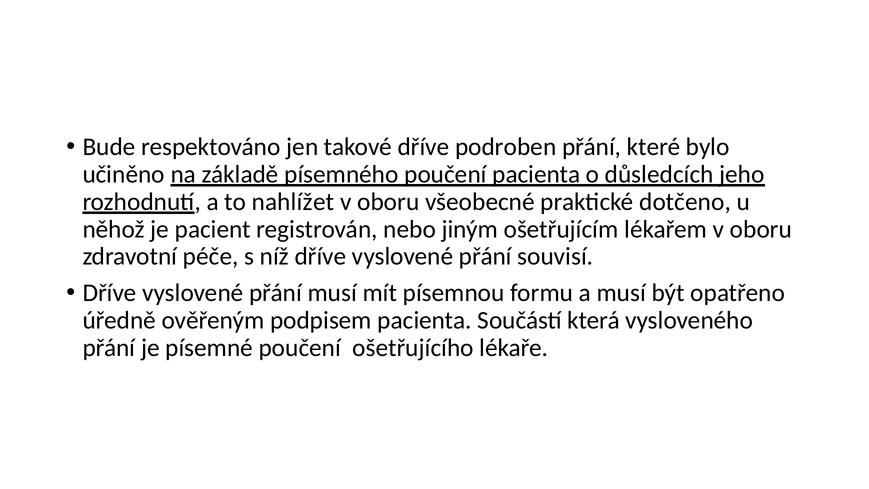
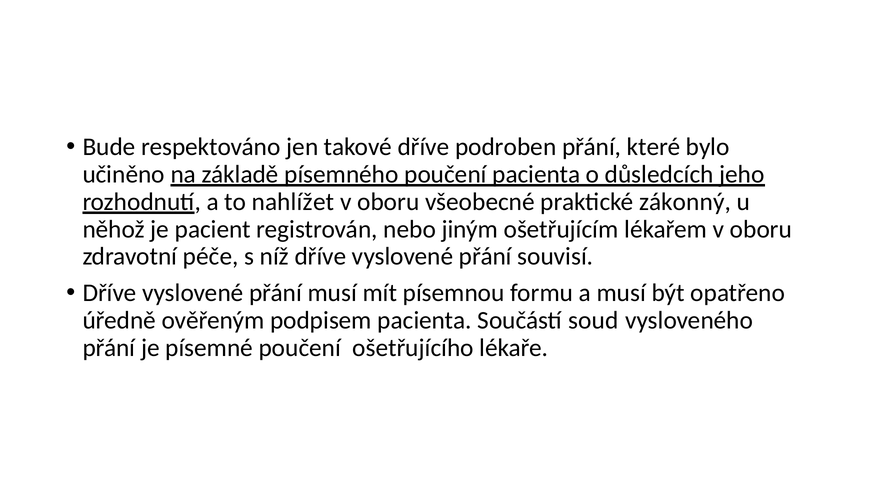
dotčeno: dotčeno -> zákonný (685, 202)
která: která -> soud (593, 320)
